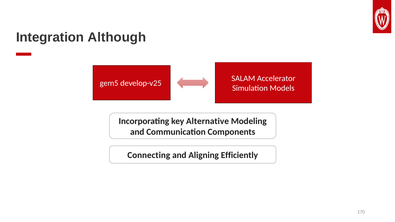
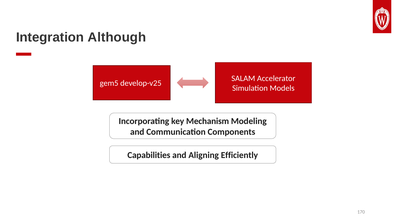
Alternative: Alternative -> Mechanism (208, 121)
Connecting: Connecting -> Capabilities (149, 155)
